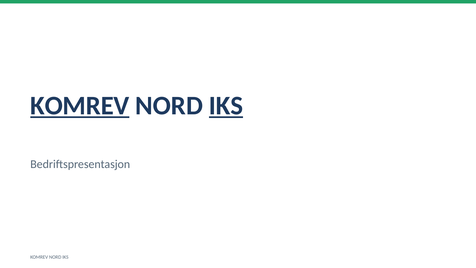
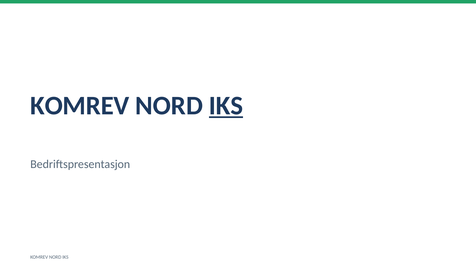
KOMREV underline: present -> none (80, 106)
